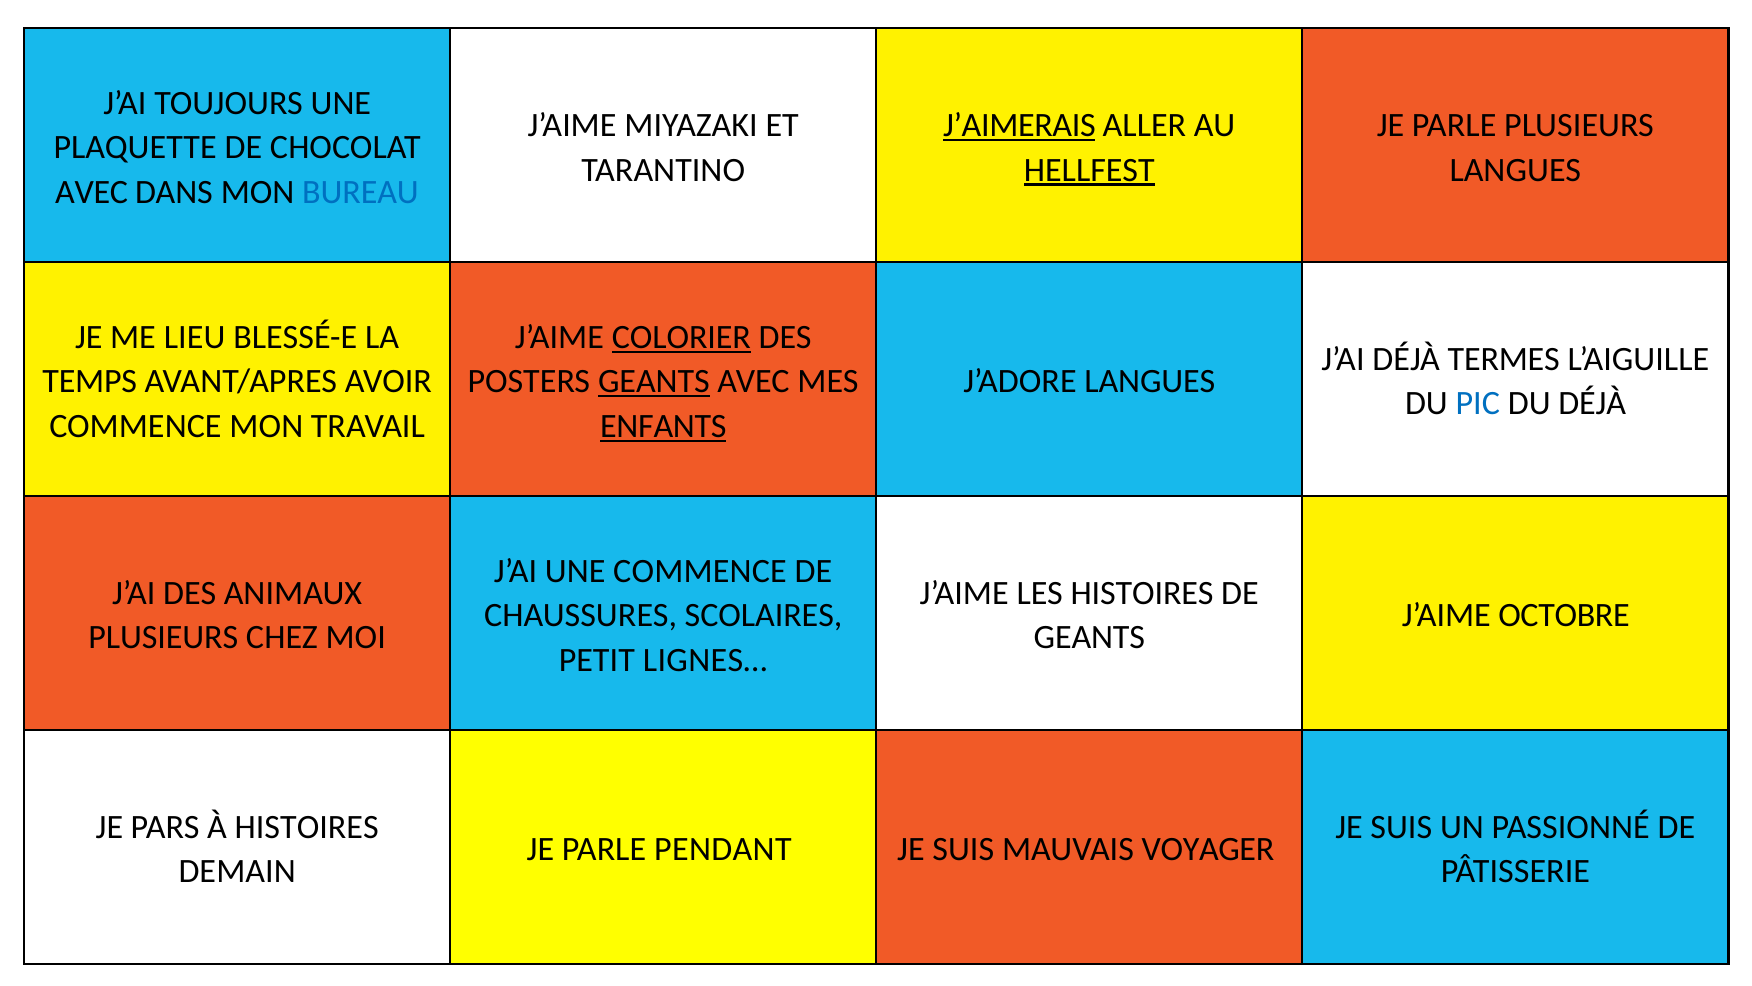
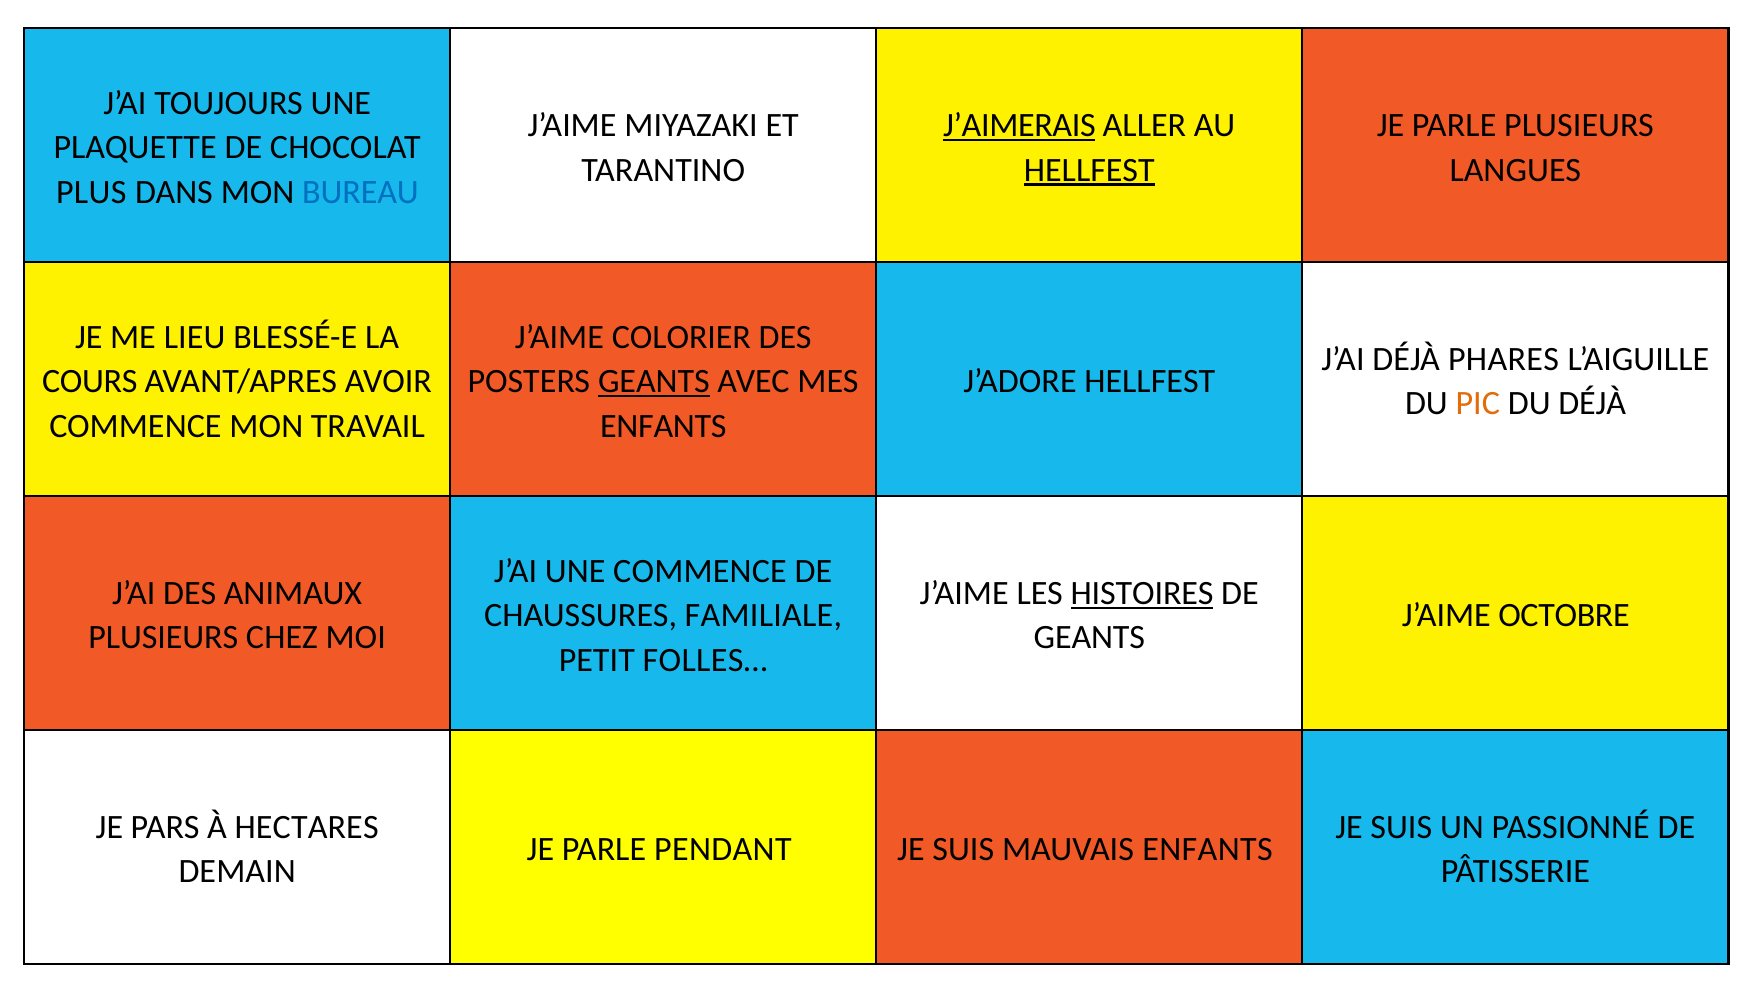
AVEC: AVEC -> PLUS (91, 192)
COLORIER underline: present -> none (681, 337)
TERMES: TERMES -> PHARES (1503, 359)
TEMPS: TEMPS -> COURS (90, 381)
J’ADORE LANGUES: LANGUES -> HELLFEST (1150, 381)
PIC colour: blue -> orange (1478, 404)
ENFANTS underline: present -> none (663, 426)
HISTOIRES underline: none -> present (1142, 593)
SCOLAIRES: SCOLAIRES -> FAMILIALE (763, 615)
LIGNES…: LIGNES… -> FOLLES… (705, 659)
À HISTOIRES: HISTOIRES -> HECTARES (307, 827)
MAUVAIS VOYAGER: VOYAGER -> ENFANTS (1208, 849)
